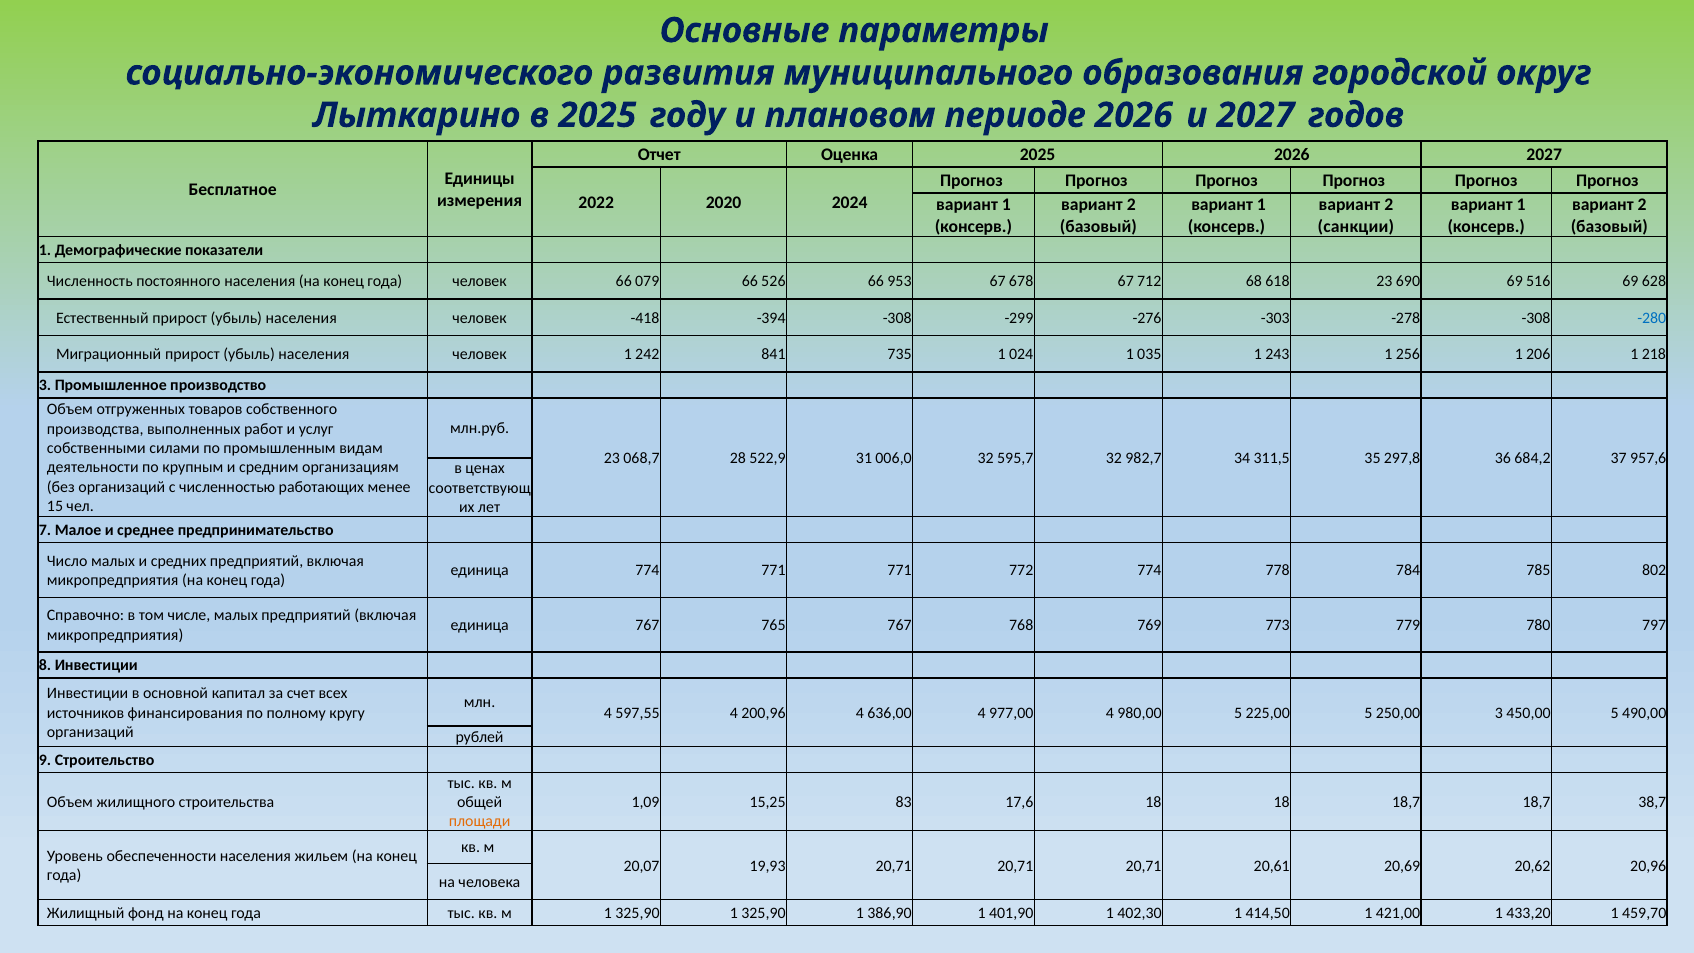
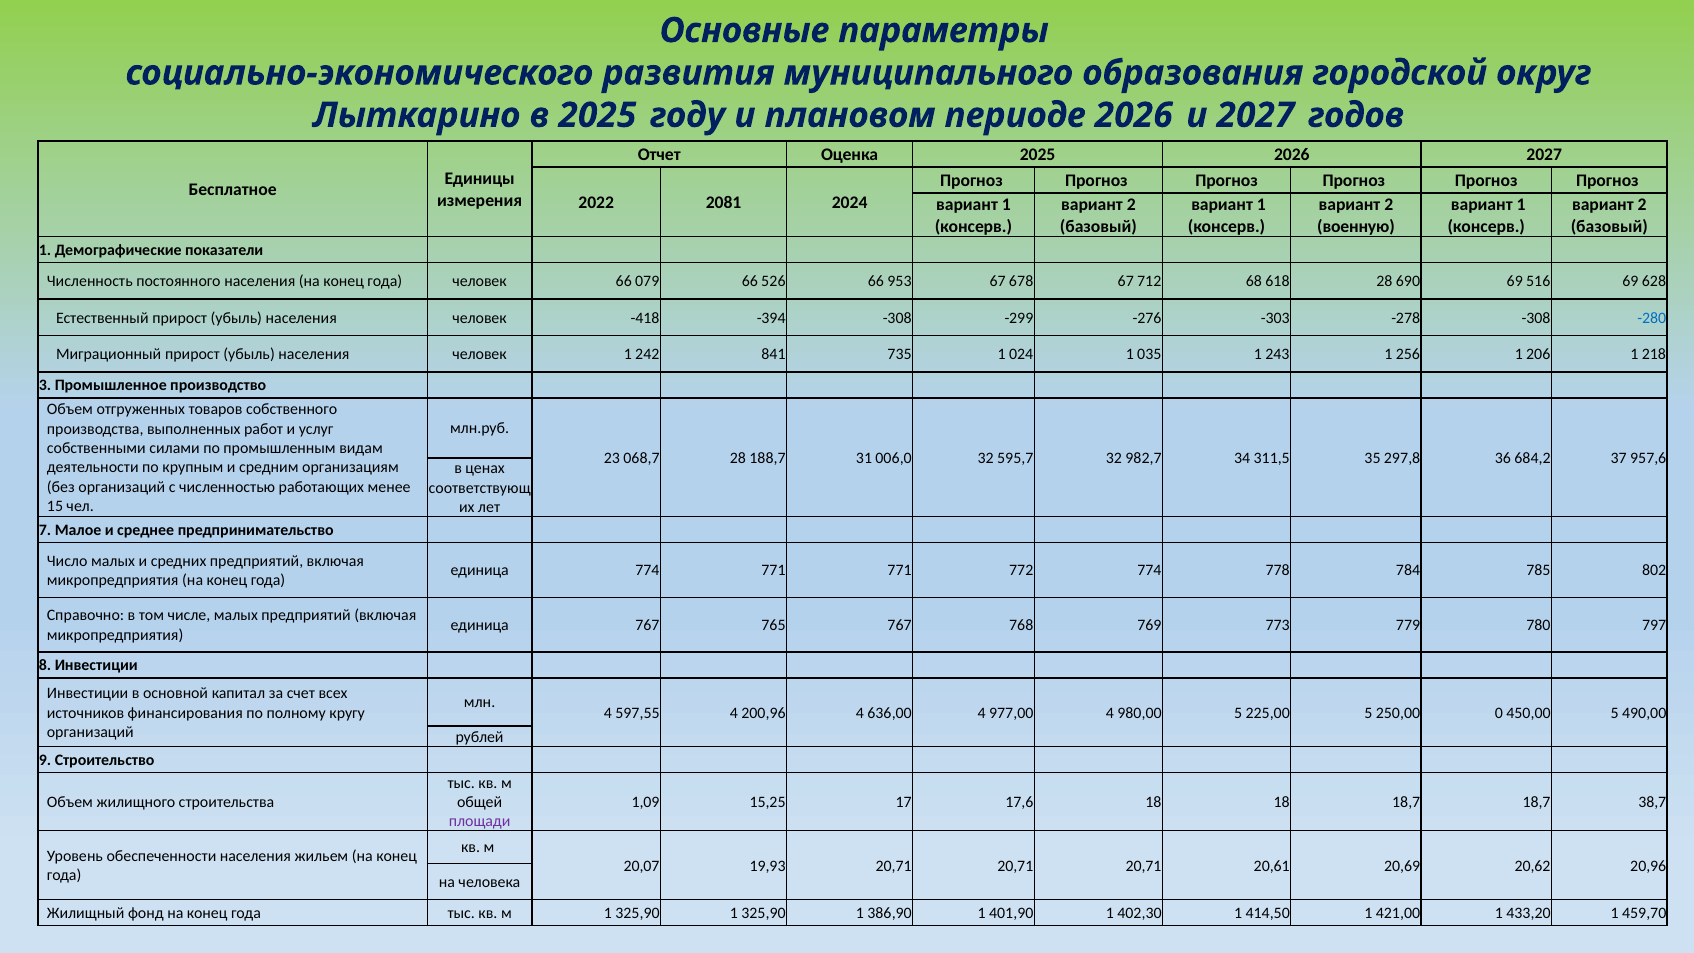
2020: 2020 -> 2081 (724, 203)
санкции: санкции -> военную (1356, 226)
618 23: 23 -> 28 (1384, 281)
522,9: 522,9 -> 188,7 (768, 458)
250,00 3: 3 -> 0 (1499, 713)
83: 83 -> 17 (904, 802)
площади colour: orange -> purple (480, 822)
